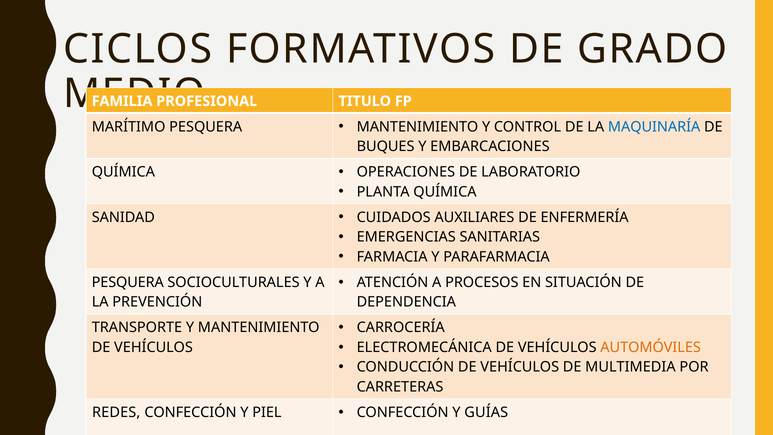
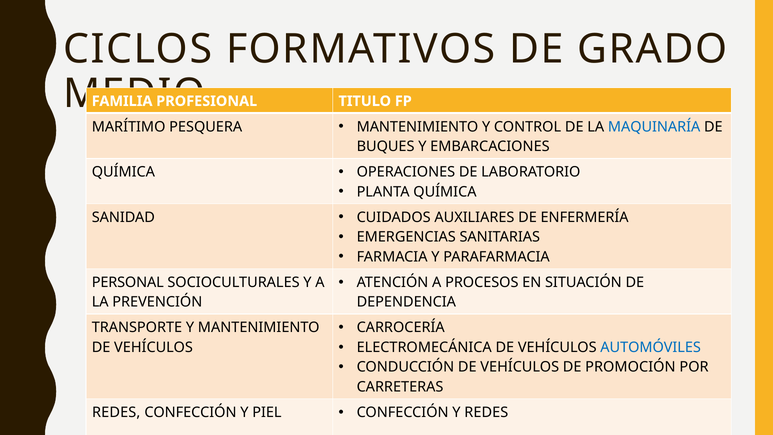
PESQUERA: PESQUERA -> PERSONAL (128, 282)
AUTOMÓVILES colour: orange -> blue (651, 347)
MULTIMEDIA: MULTIMEDIA -> PROMOCIÓN (630, 367)
Y GUÍAS: GUÍAS -> REDES (486, 412)
